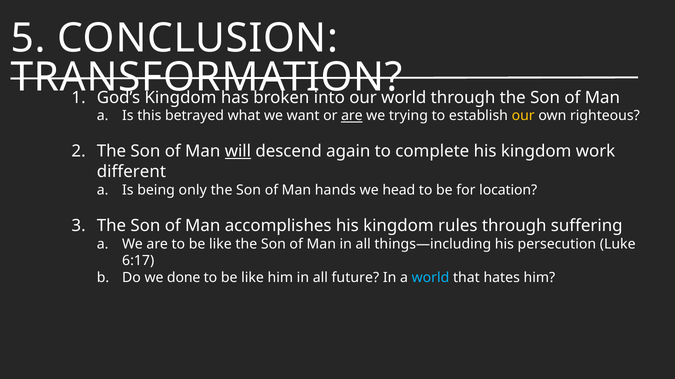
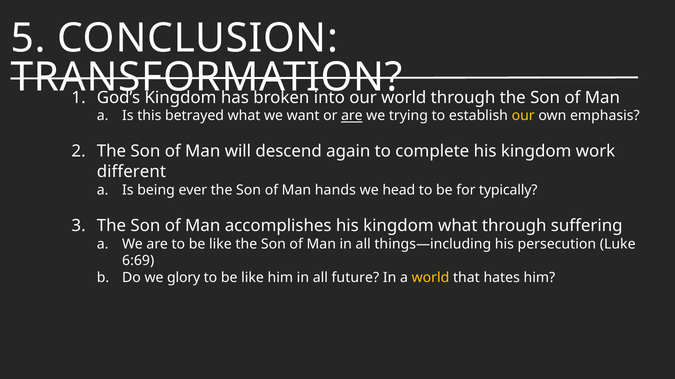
righteous: righteous -> emphasis (605, 116)
will underline: present -> none (238, 152)
only: only -> ever (193, 190)
location: location -> typically (508, 190)
kingdom rules: rules -> what (458, 226)
6:17: 6:17 -> 6:69 (138, 261)
done: done -> glory (184, 278)
world colour: light blue -> yellow (431, 278)
